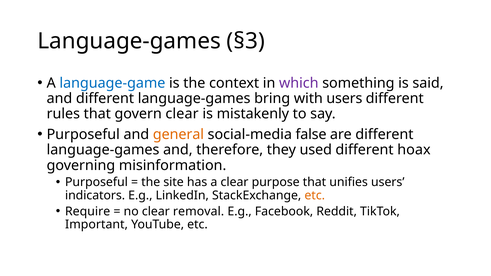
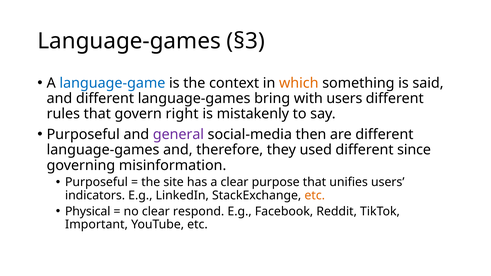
which colour: purple -> orange (299, 83)
govern clear: clear -> right (182, 114)
general colour: orange -> purple (178, 135)
false: false -> then (311, 135)
hoax: hoax -> since (414, 150)
Require: Require -> Physical (88, 211)
removal: removal -> respond (199, 211)
